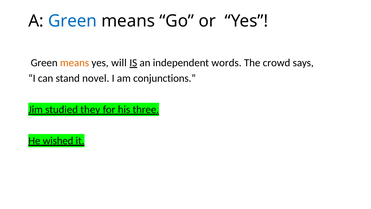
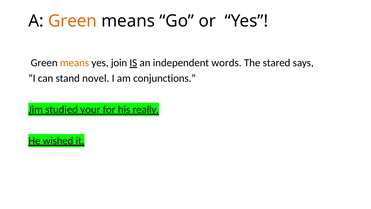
Green colour: blue -> orange (73, 21)
will: will -> join (119, 63)
crowd: crowd -> stared (277, 63)
they: they -> your (90, 109)
three: three -> really (146, 109)
